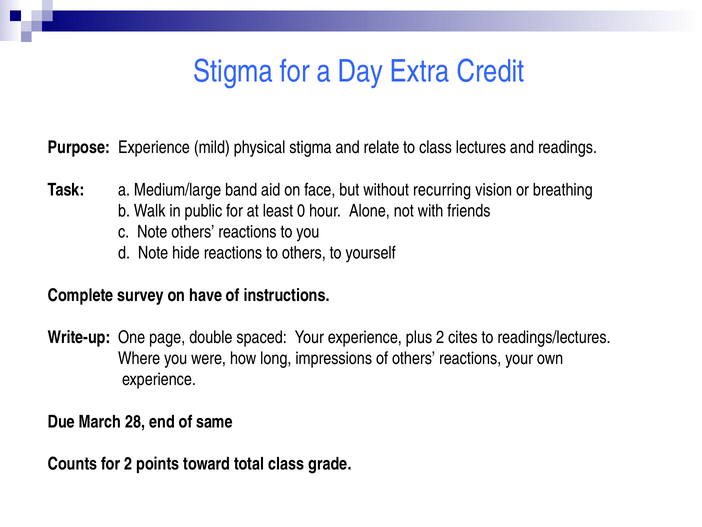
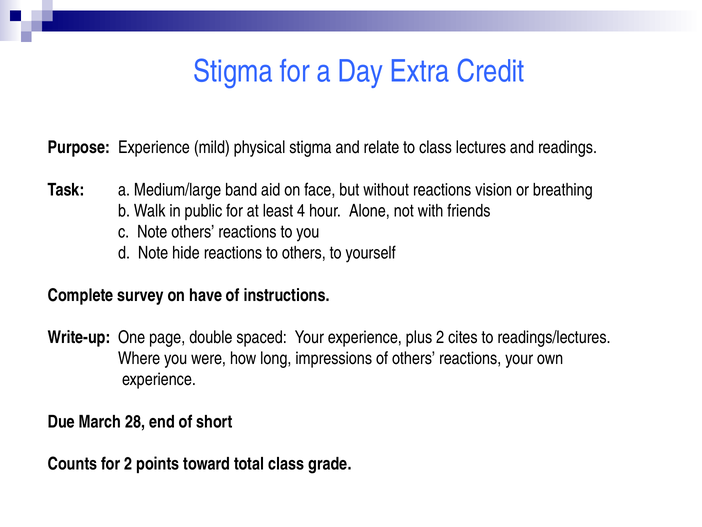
without recurring: recurring -> reactions (442, 190)
0: 0 -> 4 (301, 211)
same: same -> short (214, 421)
